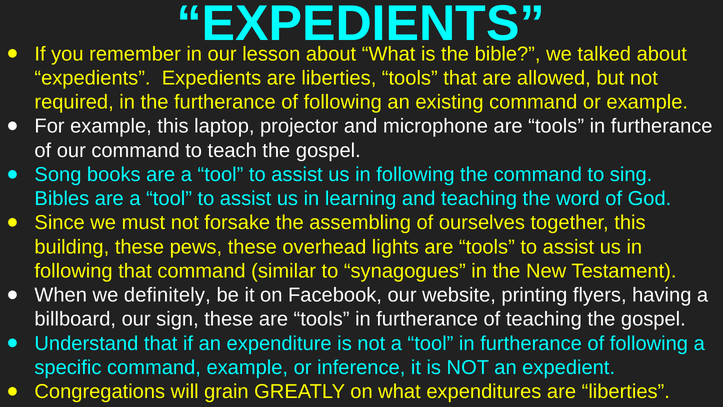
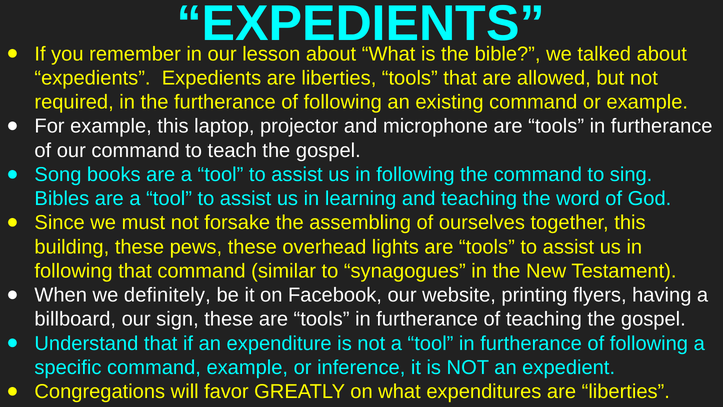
grain: grain -> favor (226, 391)
